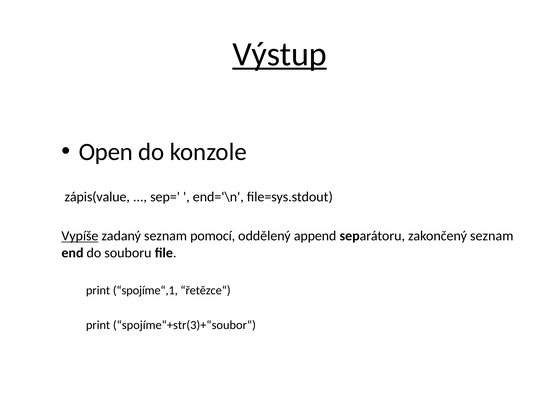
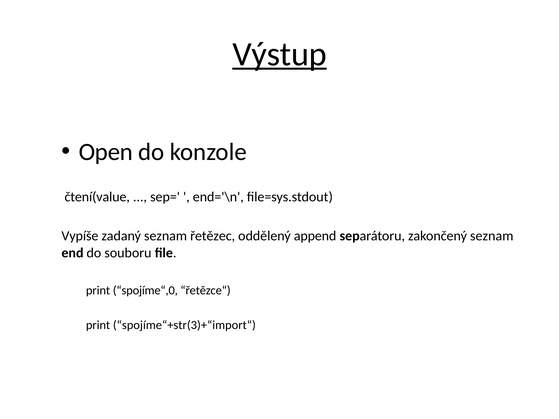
zápis(value: zápis(value -> čtení(value (97, 197)
Vypíše underline: present -> none (80, 236)
pomocí: pomocí -> řetězec (213, 236)
spojíme“,1: spojíme“,1 -> spojíme“,0 (145, 291)
spojíme“+str(3)+“soubor“: spojíme“+str(3)+“soubor“ -> spojíme“+str(3)+“import“ (184, 325)
